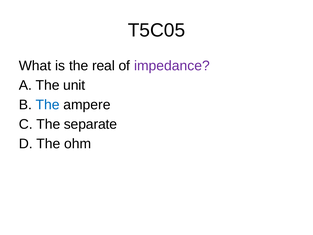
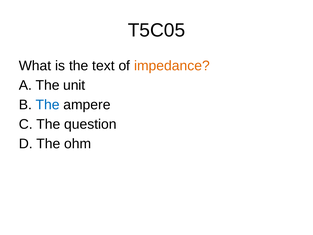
real: real -> text (103, 66)
impedance colour: purple -> orange (172, 66)
separate: separate -> question (90, 124)
